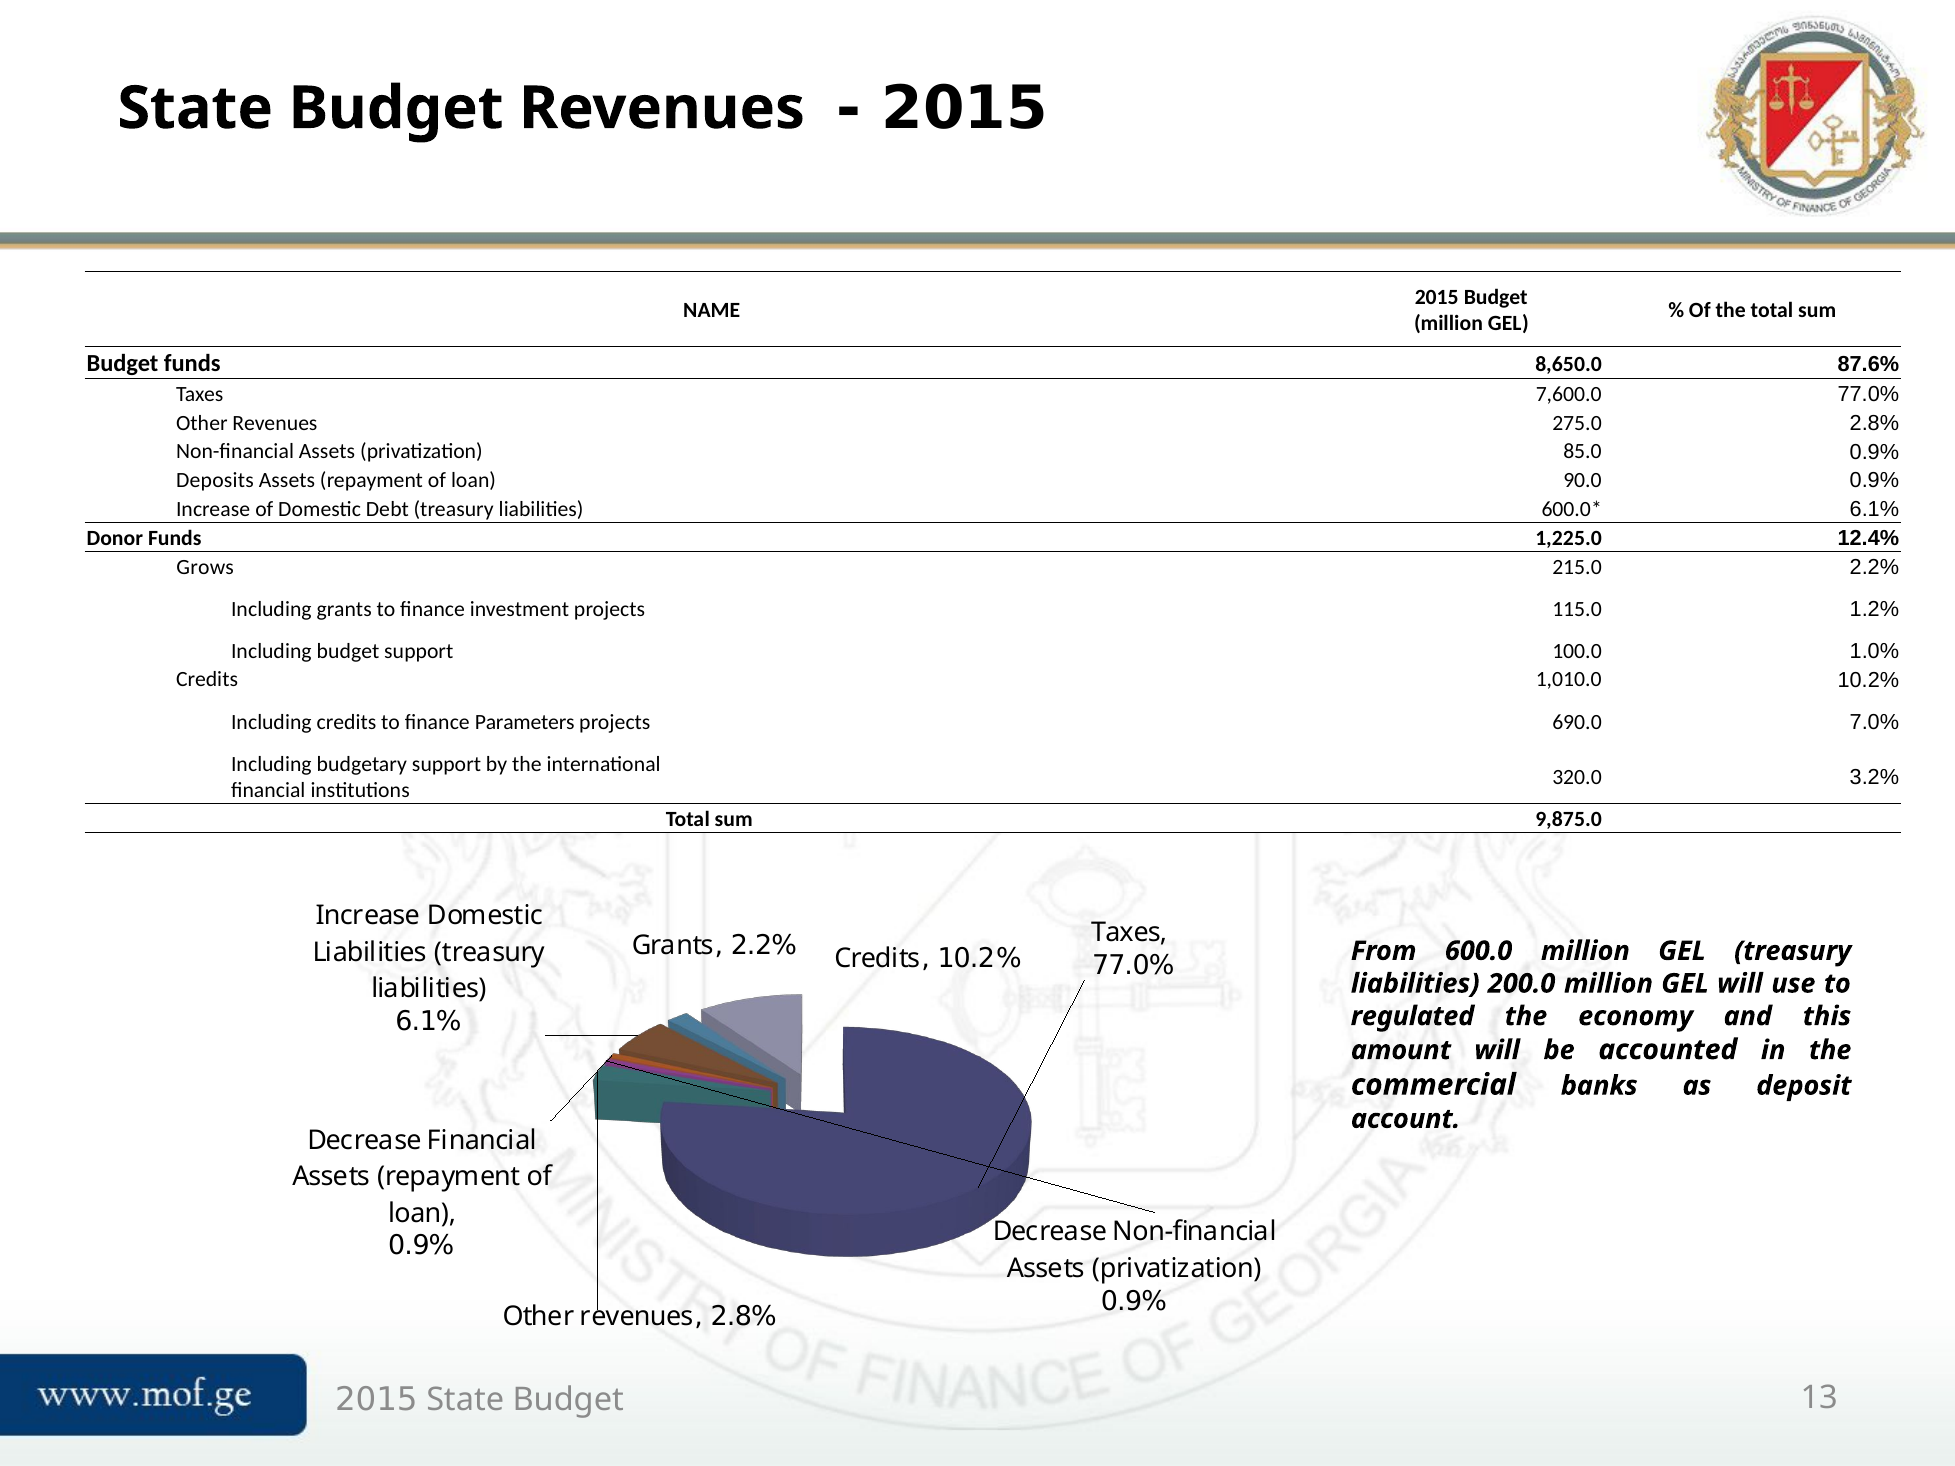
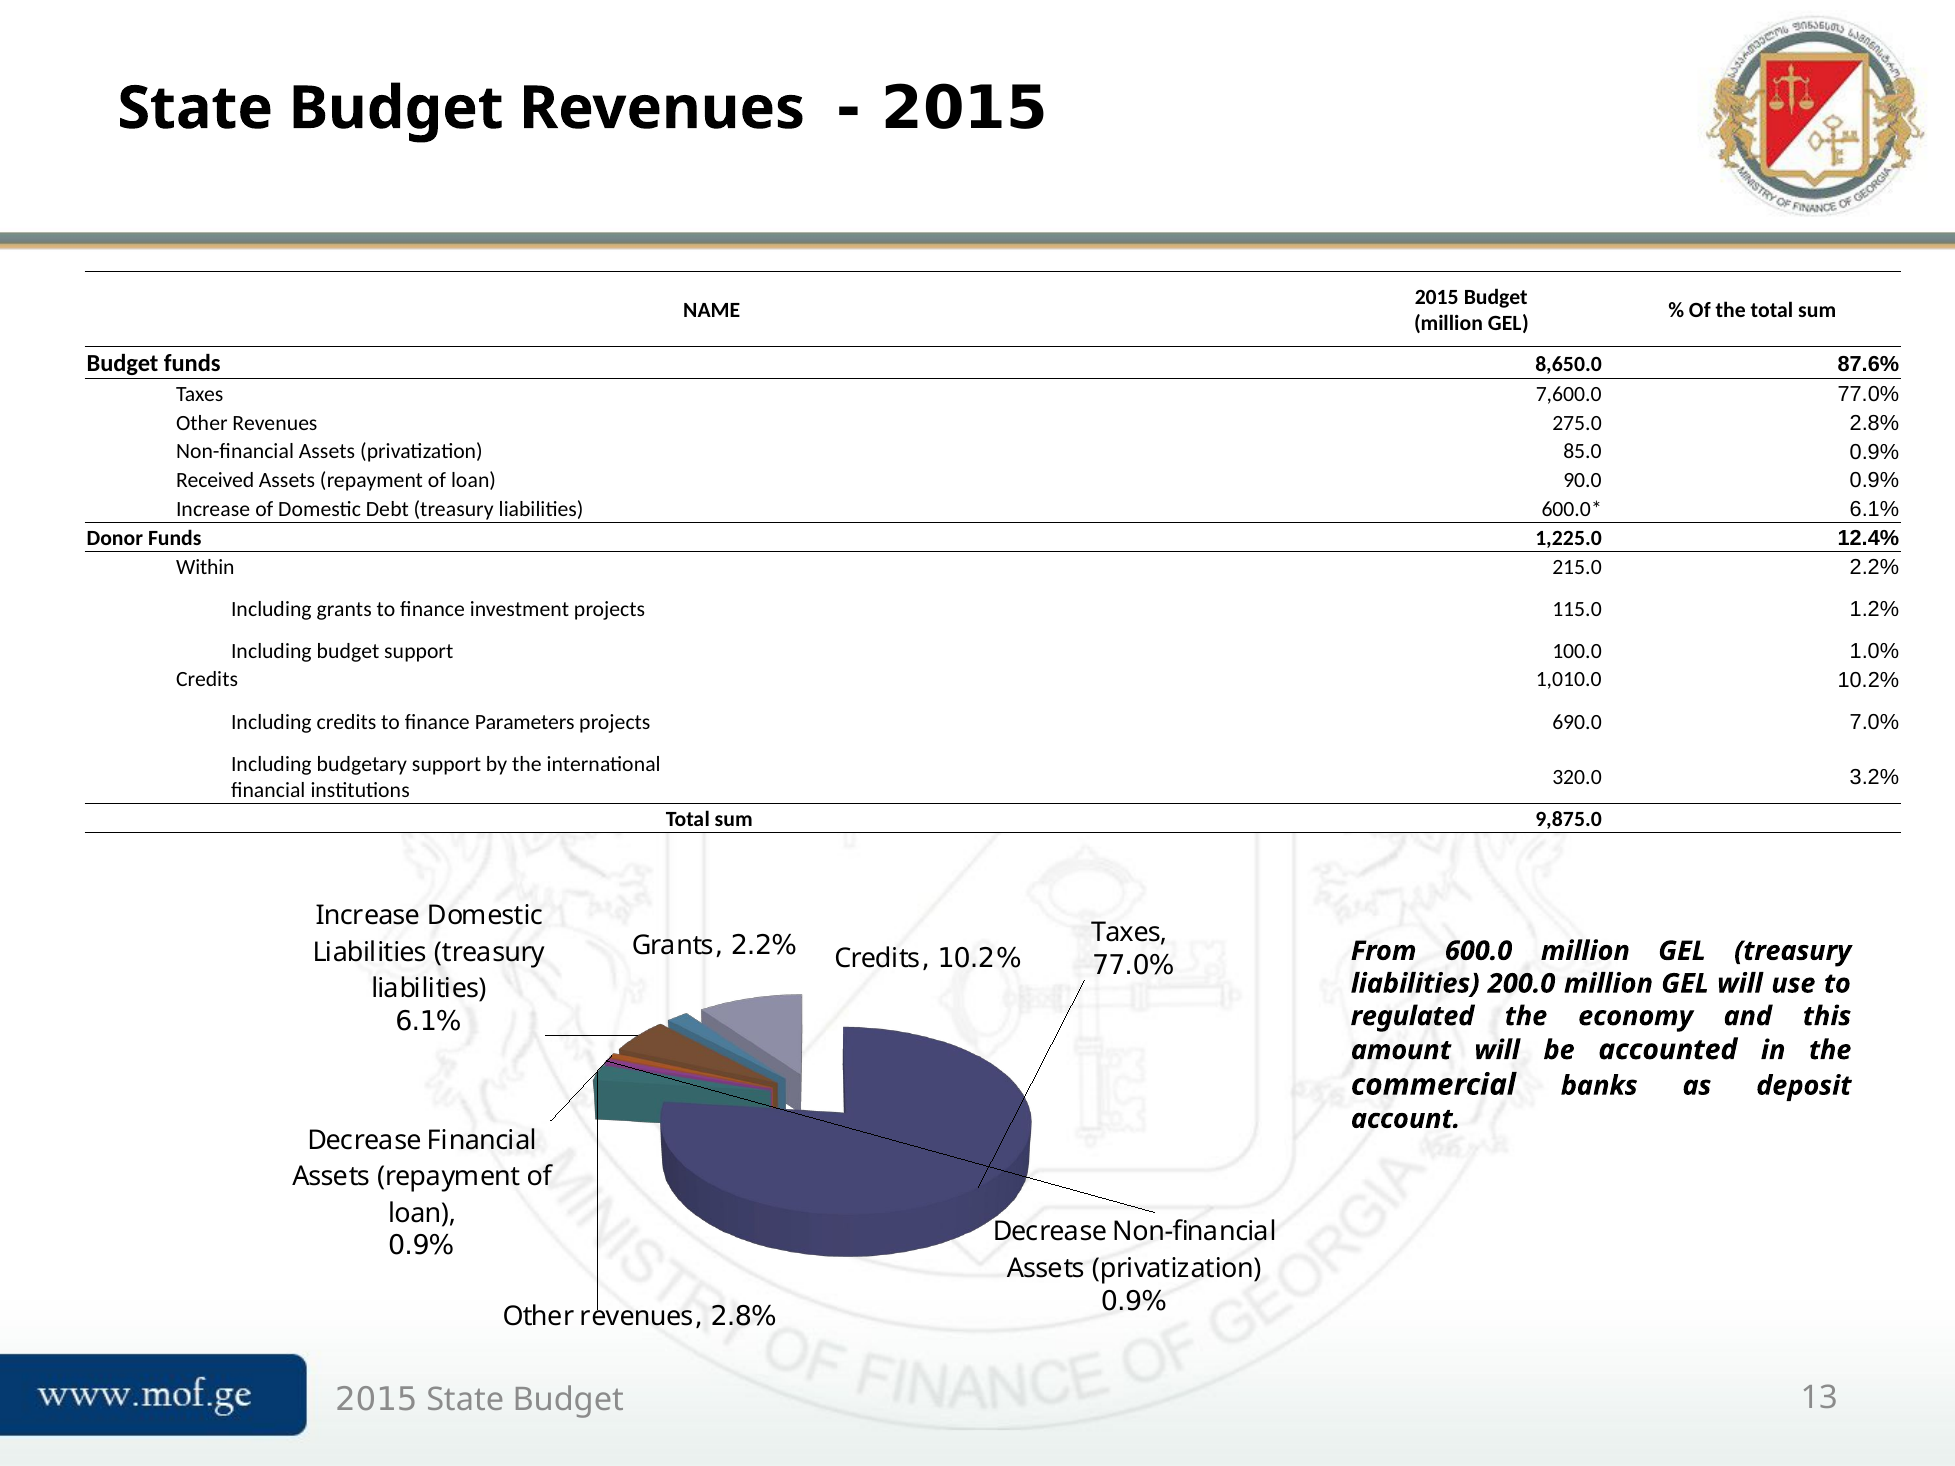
Deposits: Deposits -> Received (215, 481)
Grows: Grows -> Within (205, 567)
